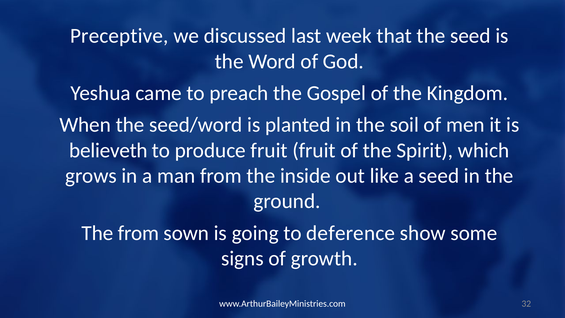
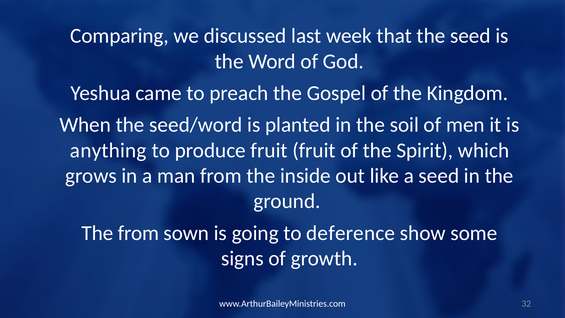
Preceptive: Preceptive -> Comparing (119, 36)
believeth: believeth -> anything (108, 150)
